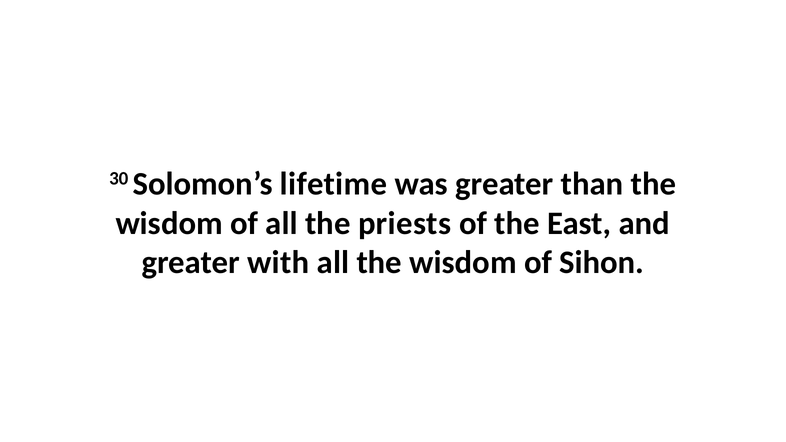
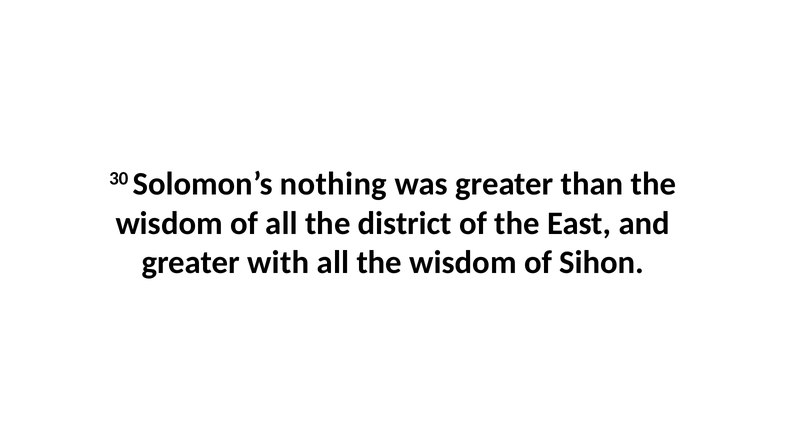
lifetime: lifetime -> nothing (333, 184)
priests: priests -> district (405, 223)
